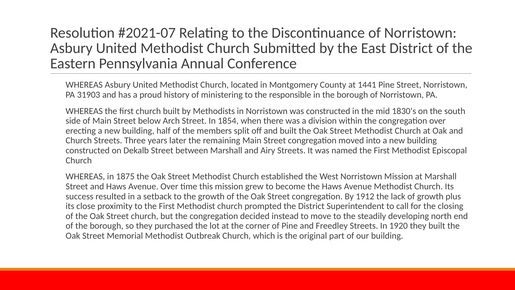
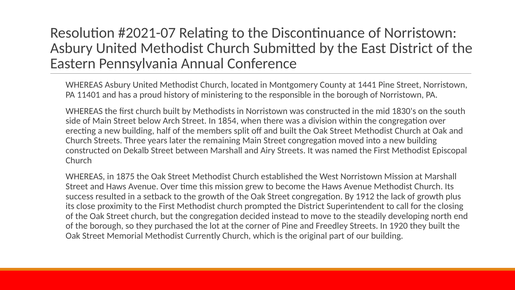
31903: 31903 -> 11401 (89, 95)
Outbreak: Outbreak -> Currently (203, 236)
